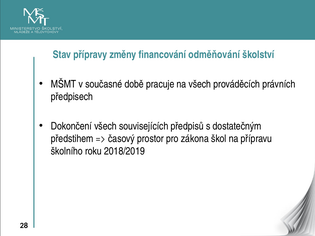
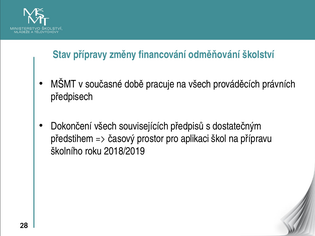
zákona: zákona -> aplikaci (195, 139)
